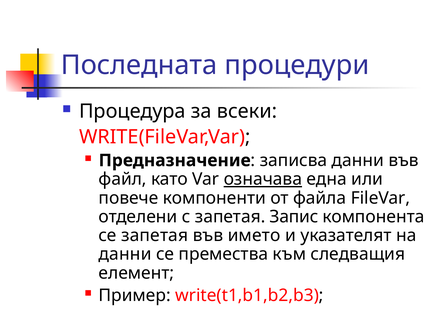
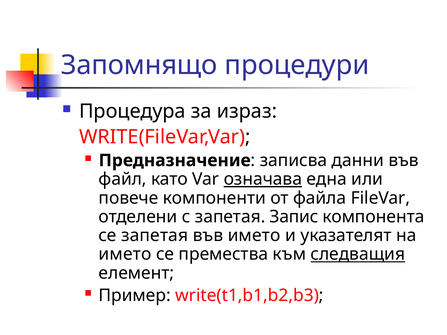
Последната: Последната -> Запомнящо (139, 65)
всеки: всеки -> израз (247, 111)
данни: данни -> името (125, 254)
следващия underline: none -> present (358, 254)
